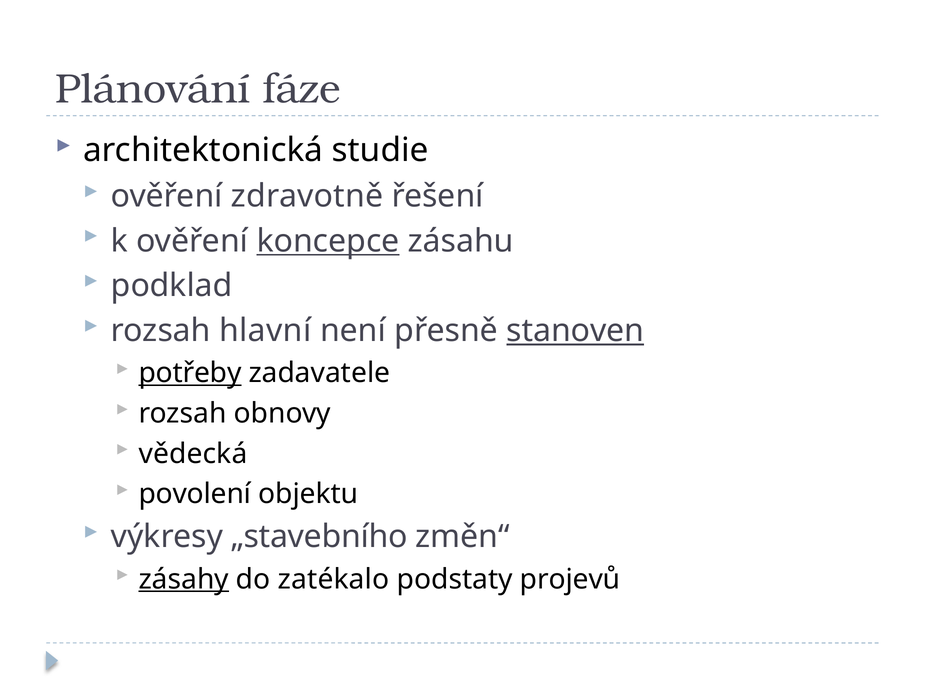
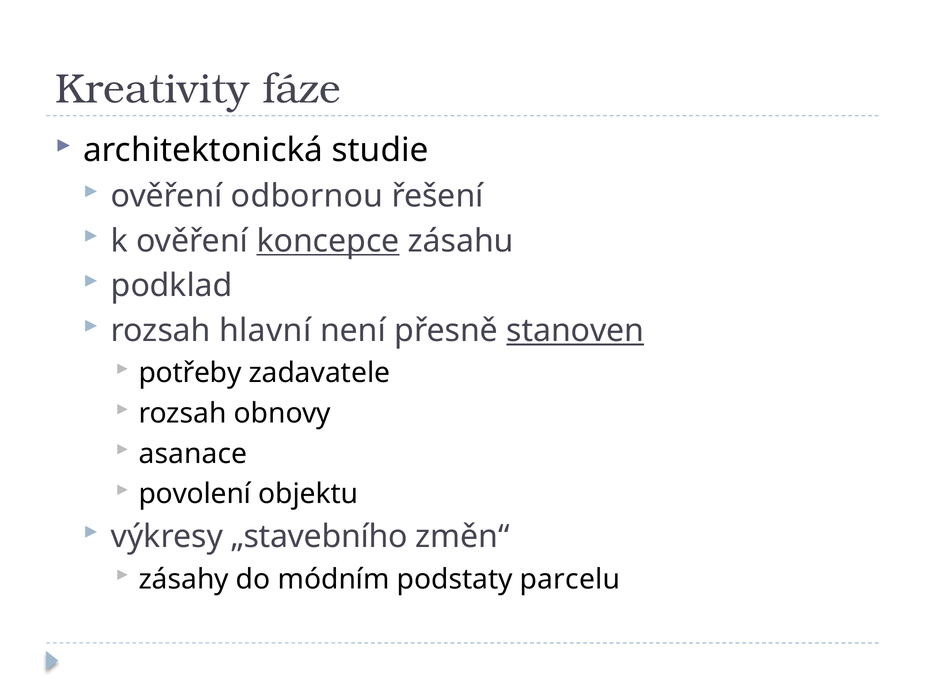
Plánování: Plánování -> Kreativity (152, 89)
zdravotně: zdravotně -> odbornou (307, 196)
potřeby underline: present -> none (190, 373)
vědecká: vědecká -> asanace (193, 454)
zásahy underline: present -> none (184, 579)
zatékalo: zatékalo -> módním (334, 579)
projevů: projevů -> parcelu (570, 579)
